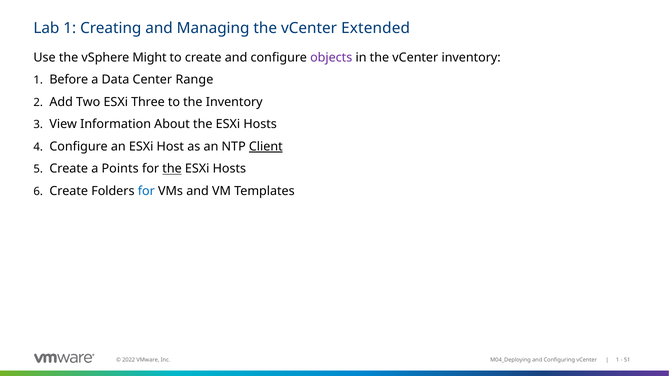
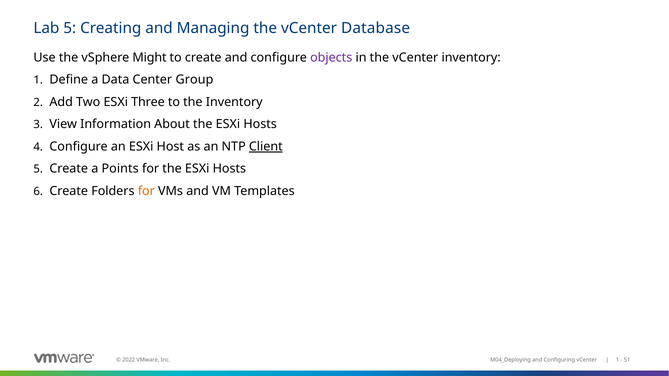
Lab 1: 1 -> 5 (70, 28)
Extended: Extended -> Database (376, 28)
Before: Before -> Define (69, 80)
Range: Range -> Group (194, 80)
the underline: present -> none (172, 169)
for colour: blue -> orange (146, 191)
